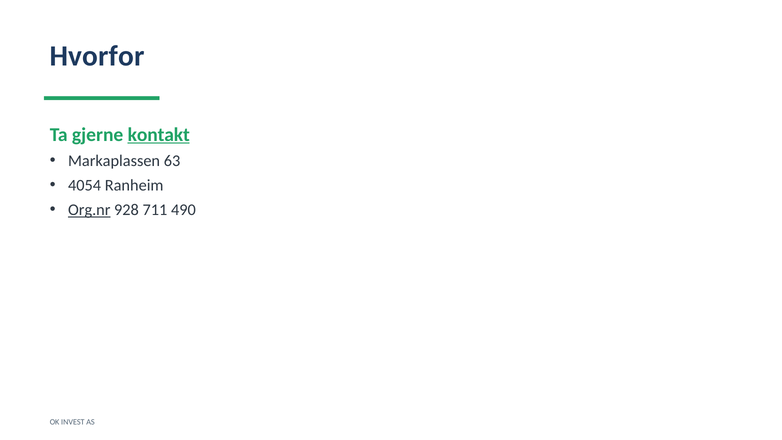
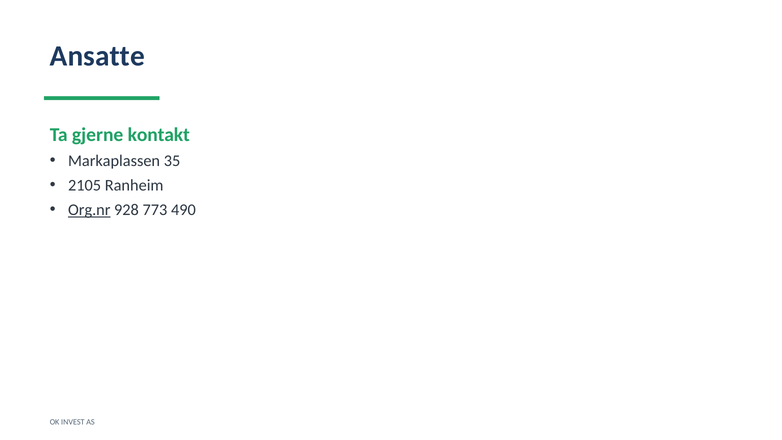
Hvorfor: Hvorfor -> Ansatte (97, 56)
kontakt underline: present -> none (159, 135)
63: 63 -> 35 (172, 161)
4054: 4054 -> 2105 (85, 185)
711: 711 -> 773 (155, 210)
